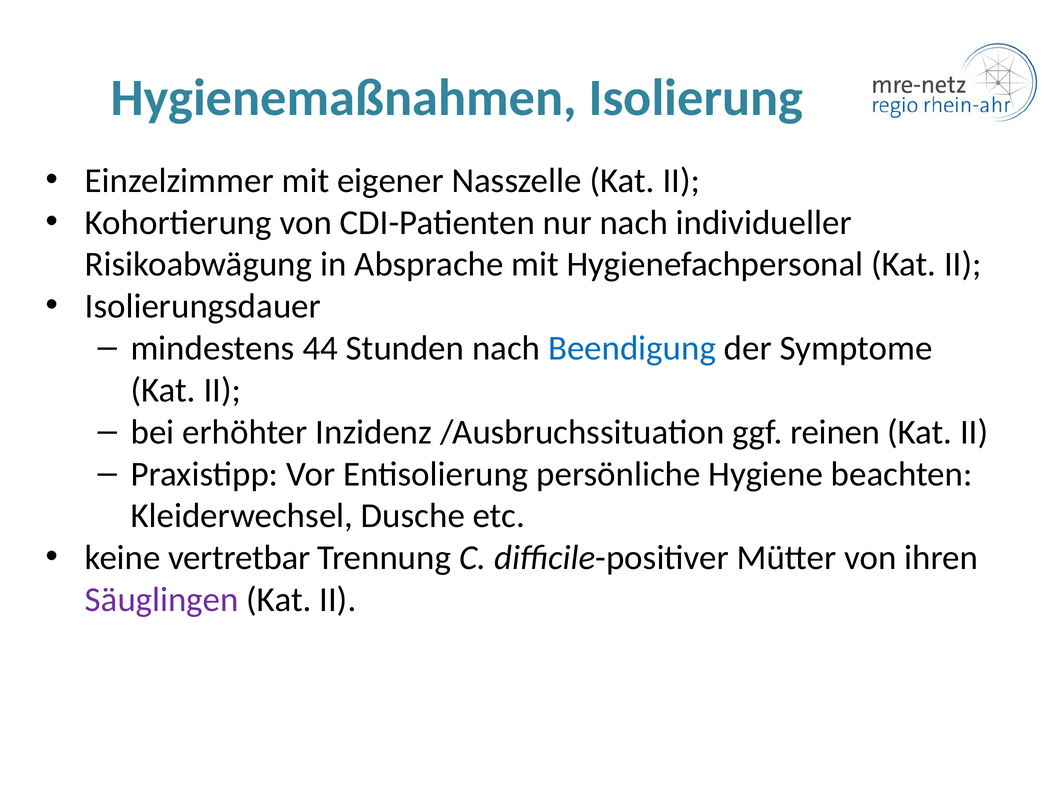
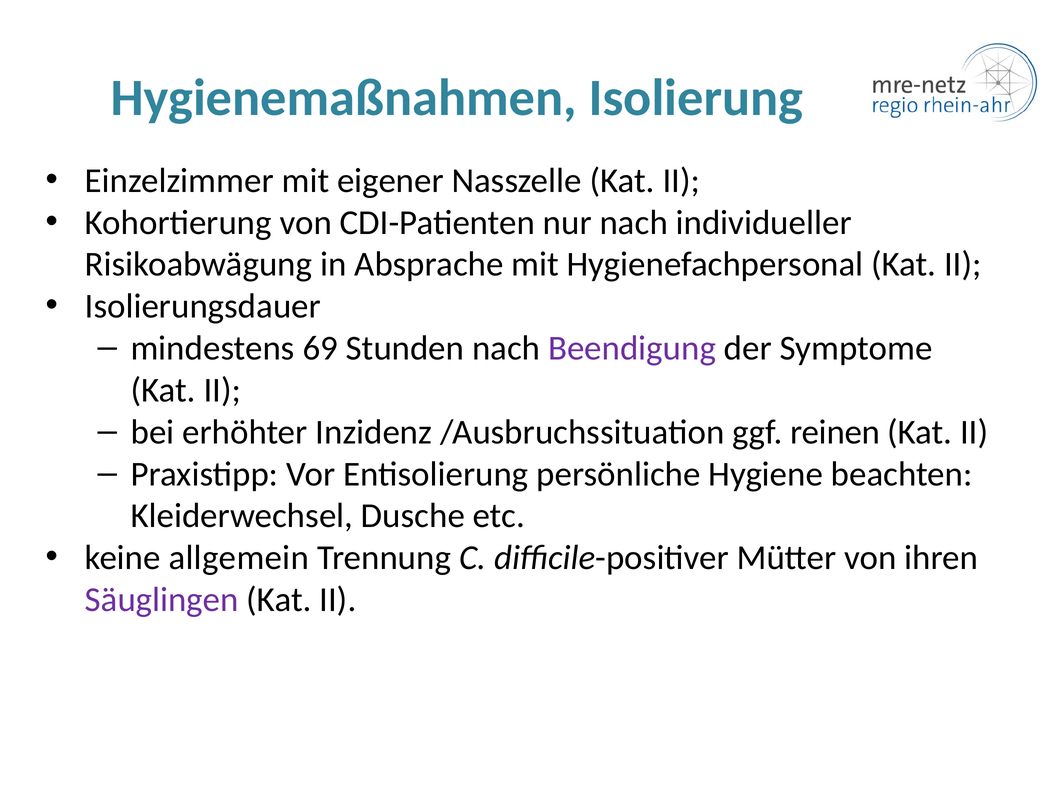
44: 44 -> 69 (320, 348)
Beendigung colour: blue -> purple (632, 348)
vertretbar: vertretbar -> allgemein (239, 558)
